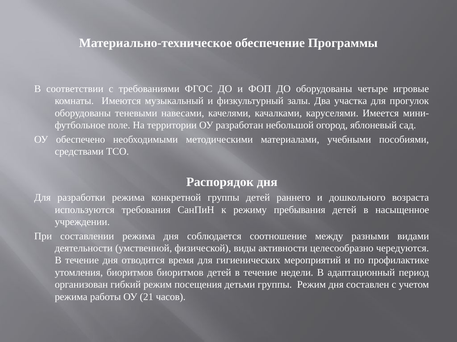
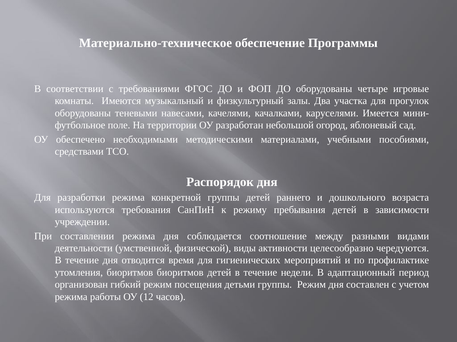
насыщенное: насыщенное -> зависимости (402, 210)
21: 21 -> 12 (147, 297)
